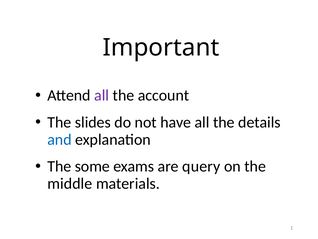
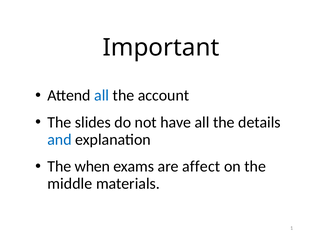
all colour: purple -> blue (102, 95)
some: some -> when (92, 166)
query: query -> affect (201, 166)
